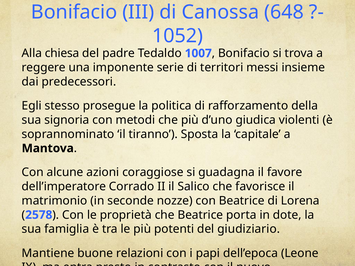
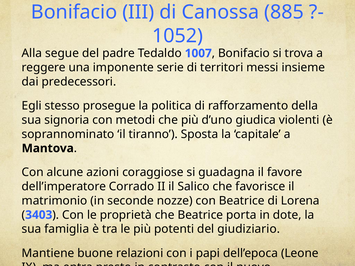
648: 648 -> 885 (284, 12)
chiesa: chiesa -> segue (62, 53)
2578: 2578 -> 3403 (39, 215)
